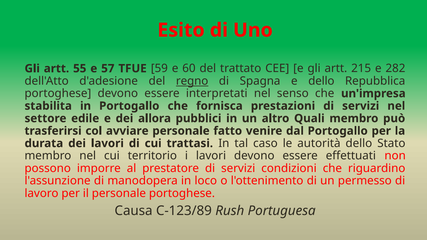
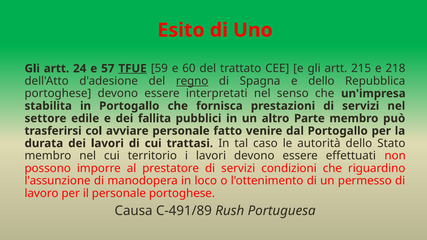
55: 55 -> 24 (80, 69)
TFUE underline: none -> present (133, 69)
282: 282 -> 218 (395, 69)
allora: allora -> fallita (155, 118)
Quali: Quali -> Parte (309, 118)
C-123/89: C-123/89 -> C-491/89 (184, 211)
